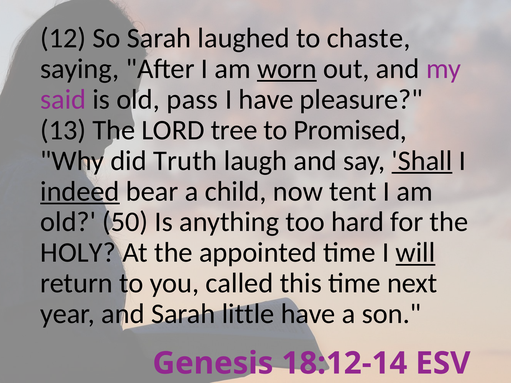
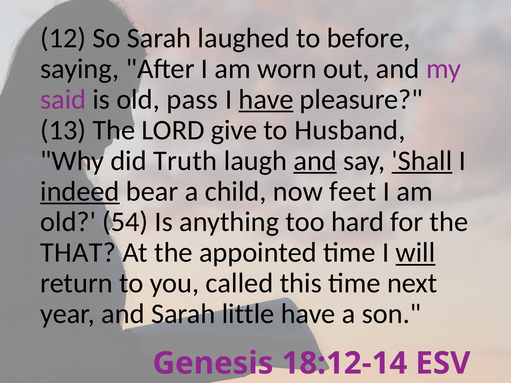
chaste: chaste -> before (369, 38)
worn underline: present -> none (287, 69)
have underline: none -> present (266, 99)
tree: tree -> give (234, 130)
Promised: Promised -> Husband (350, 130)
and underline: none -> present (315, 161)
tent: tent -> feet (353, 191)
50: 50 -> 54 (125, 222)
HOLY: HOLY -> THAT (78, 253)
